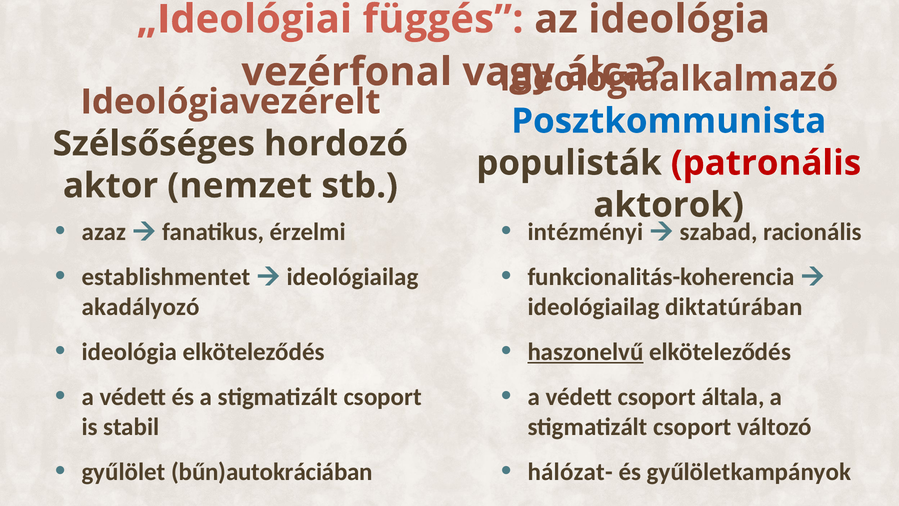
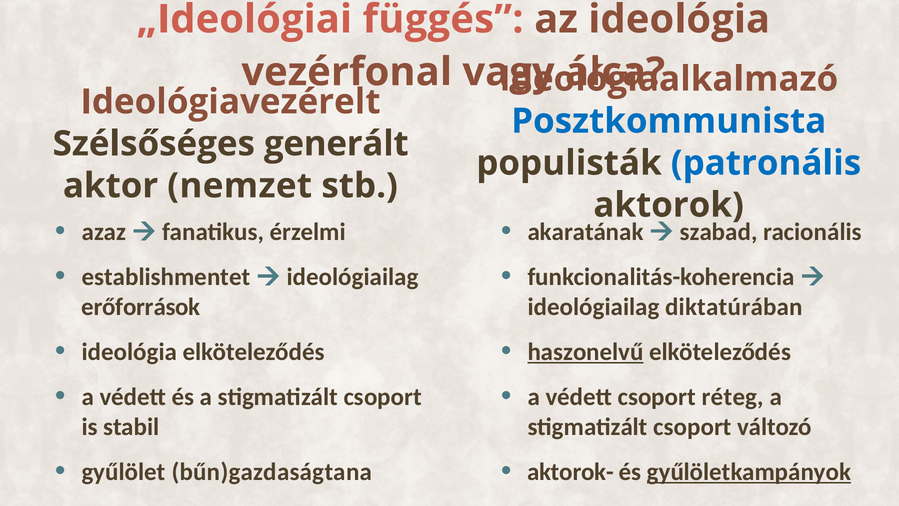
hordozó: hordozó -> generált (336, 144)
patronális colour: red -> blue (766, 163)
intézményi: intézményi -> akaratának (586, 232)
akadályozó: akadályozó -> erőforrások (141, 307)
általa: általa -> réteg (733, 397)
bűn)autokráciában: bűn)autokráciában -> bűn)gazdaságtana (272, 472)
hálózat-: hálózat- -> aktorok- (570, 472)
gyűlöletkampányok underline: none -> present (749, 472)
